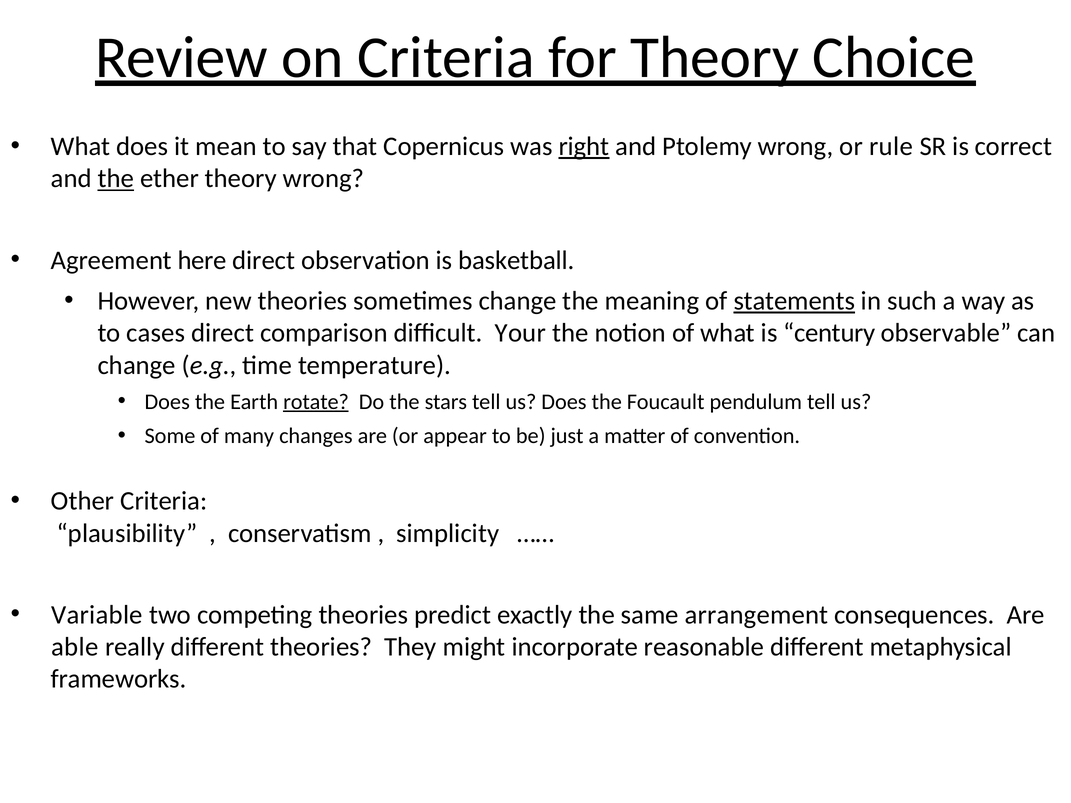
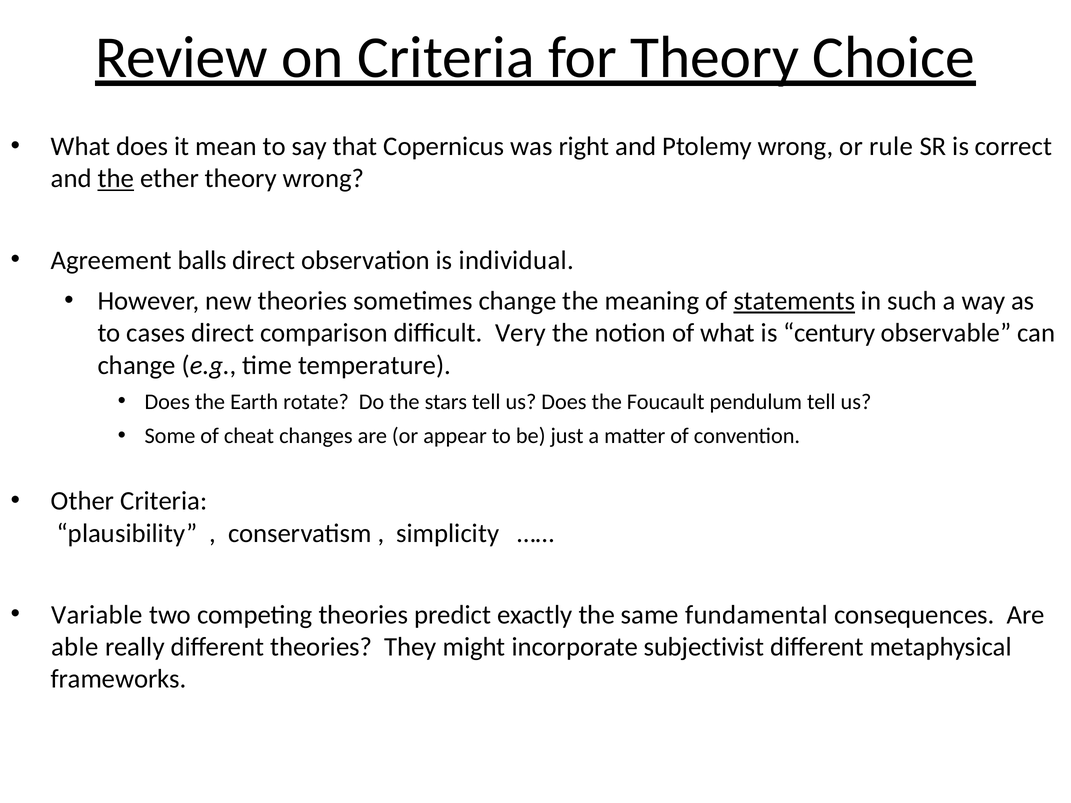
right underline: present -> none (584, 147)
here: here -> balls (202, 260)
basketball: basketball -> individual (516, 260)
Your: Your -> Very (520, 333)
rotate underline: present -> none (316, 402)
many: many -> cheat (249, 436)
arrangement: arrangement -> fundamental (756, 615)
reasonable: reasonable -> subjectivist (704, 647)
